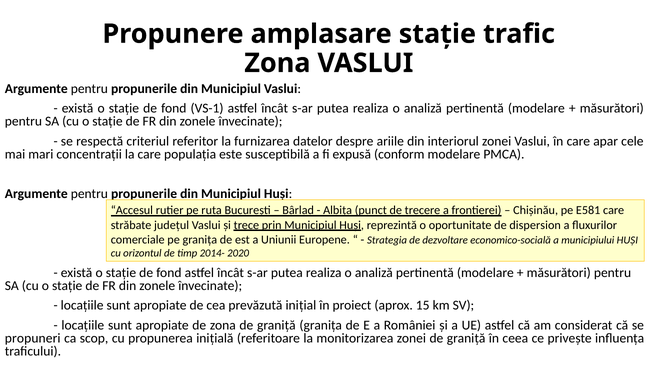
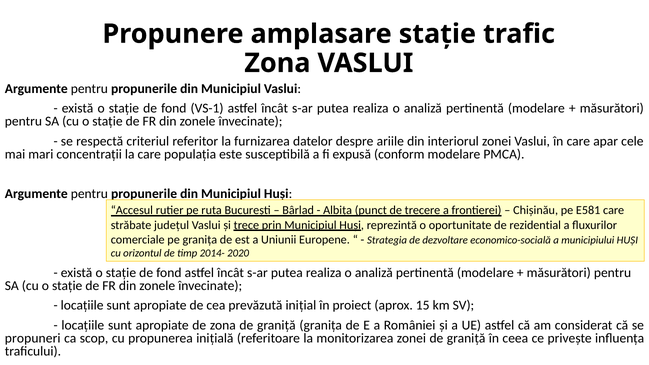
dispersion: dispersion -> rezidential (535, 225)
